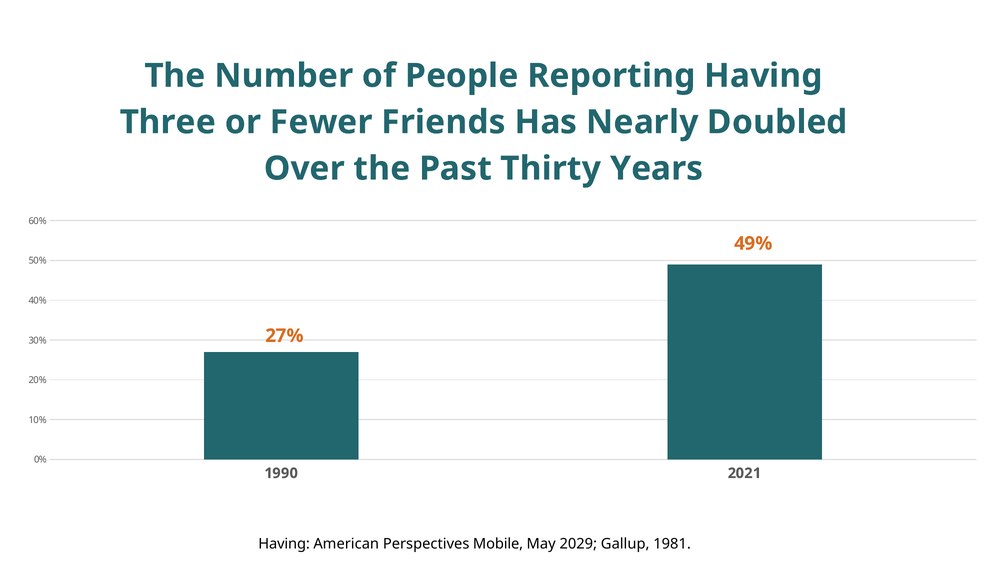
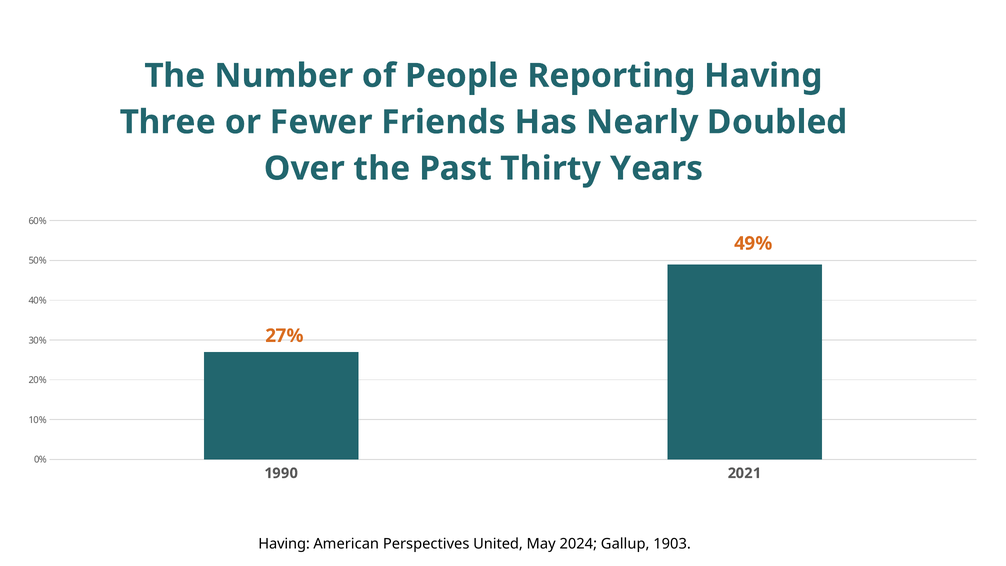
Mobile: Mobile -> United (498, 544)
2029: 2029 -> 2024 (578, 544)
1981: 1981 -> 1903 (672, 544)
